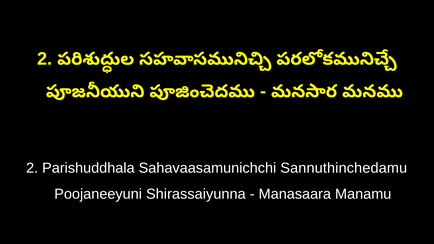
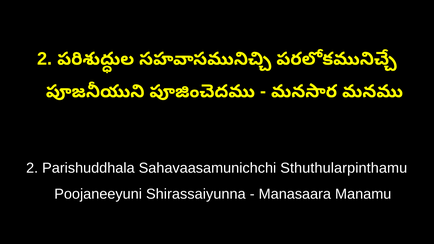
Sannuthinchedamu: Sannuthinchedamu -> Sthuthularpinthamu (344, 168)
